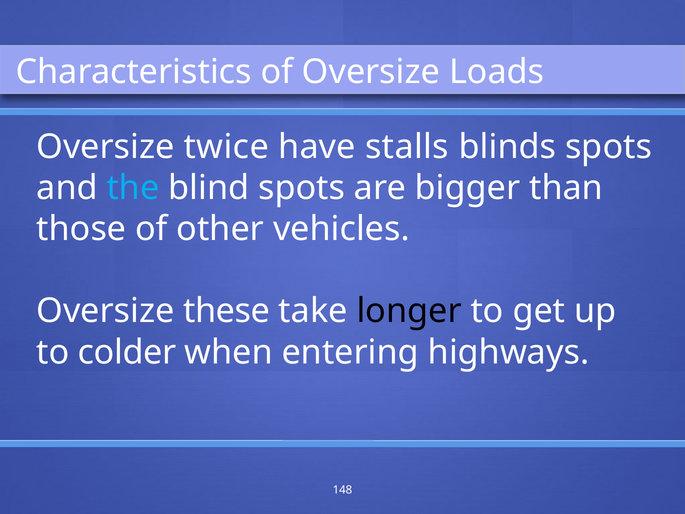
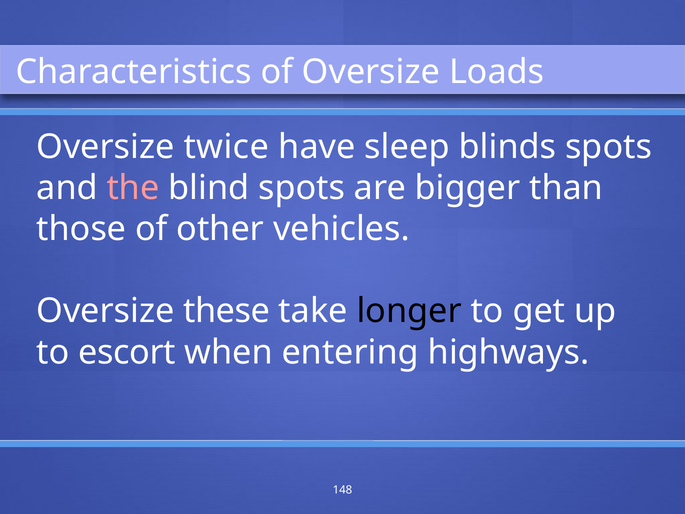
stalls: stalls -> sleep (407, 147)
the colour: light blue -> pink (133, 188)
colder: colder -> escort (127, 352)
